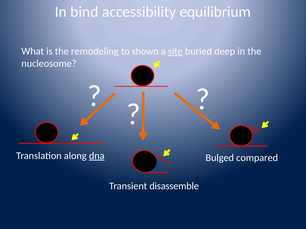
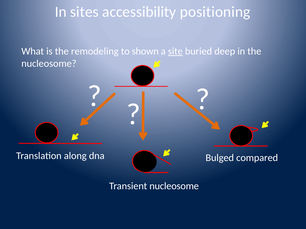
bind: bind -> sites (84, 12)
equilibrium: equilibrium -> positioning (215, 12)
dna underline: present -> none (97, 156)
Transient disassemble: disassemble -> nucleosome (174, 187)
